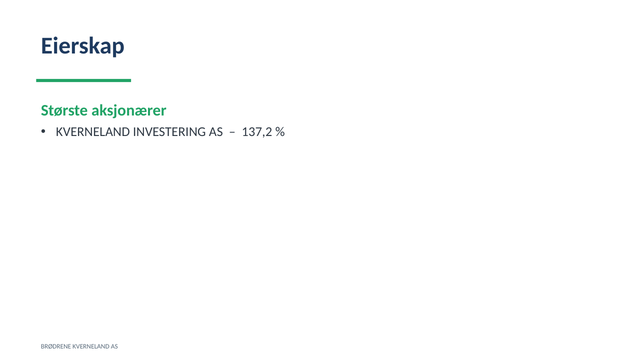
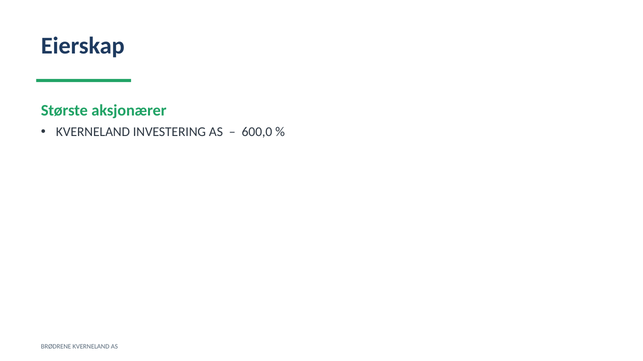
137,2: 137,2 -> 600,0 (257, 132)
